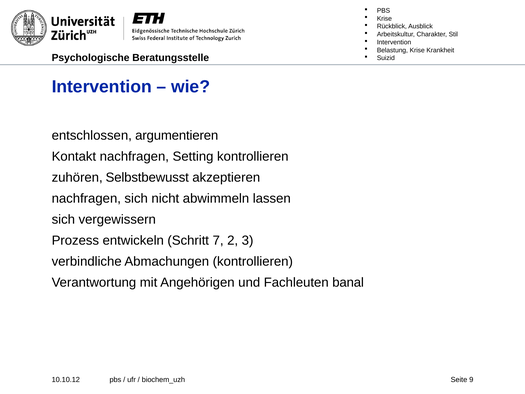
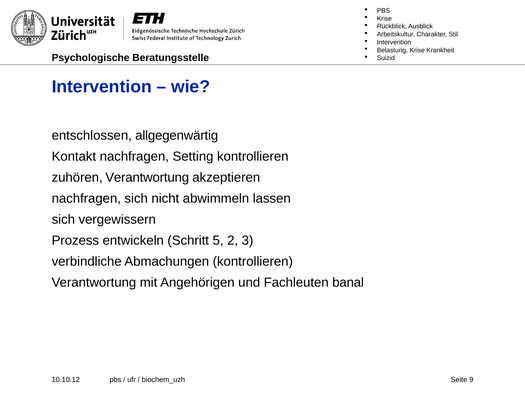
argumentieren: argumentieren -> allgegenwärtig (177, 135)
zuhören Selbstbewusst: Selbstbewusst -> Verantwortung (147, 177)
7: 7 -> 5 (218, 240)
